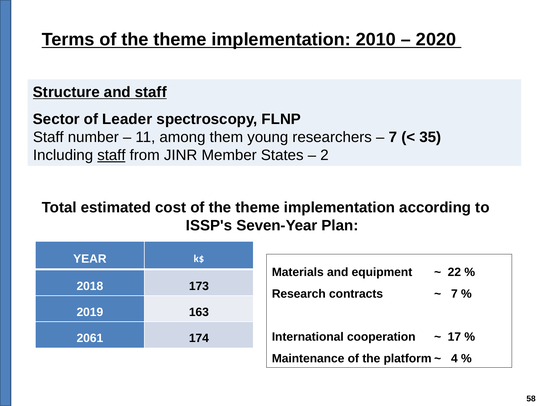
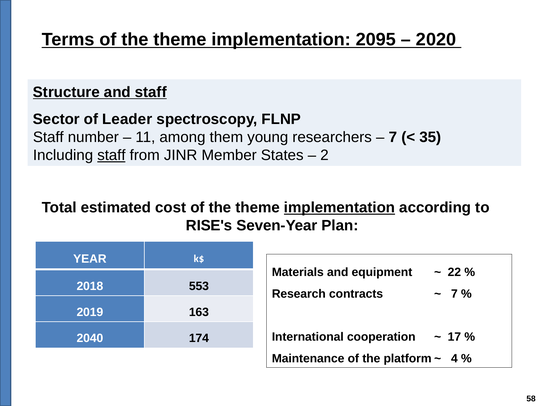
2010: 2010 -> 2095 (376, 40)
implementation underline: none -> present (340, 207)
ISSP's: ISSP's -> RISE's (209, 226)
173: 173 -> 553 (199, 286)
2061: 2061 -> 2040 (90, 338)
